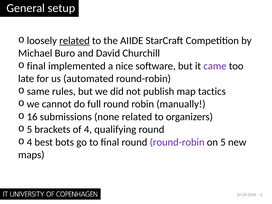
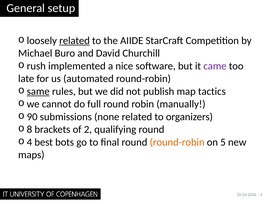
final: final -> rush (36, 66)
same underline: none -> present (38, 91)
16: 16 -> 90 (32, 117)
5: 5 -> 8 (29, 129)
of 4: 4 -> 2 (88, 129)
round-robin colour: purple -> orange (177, 142)
